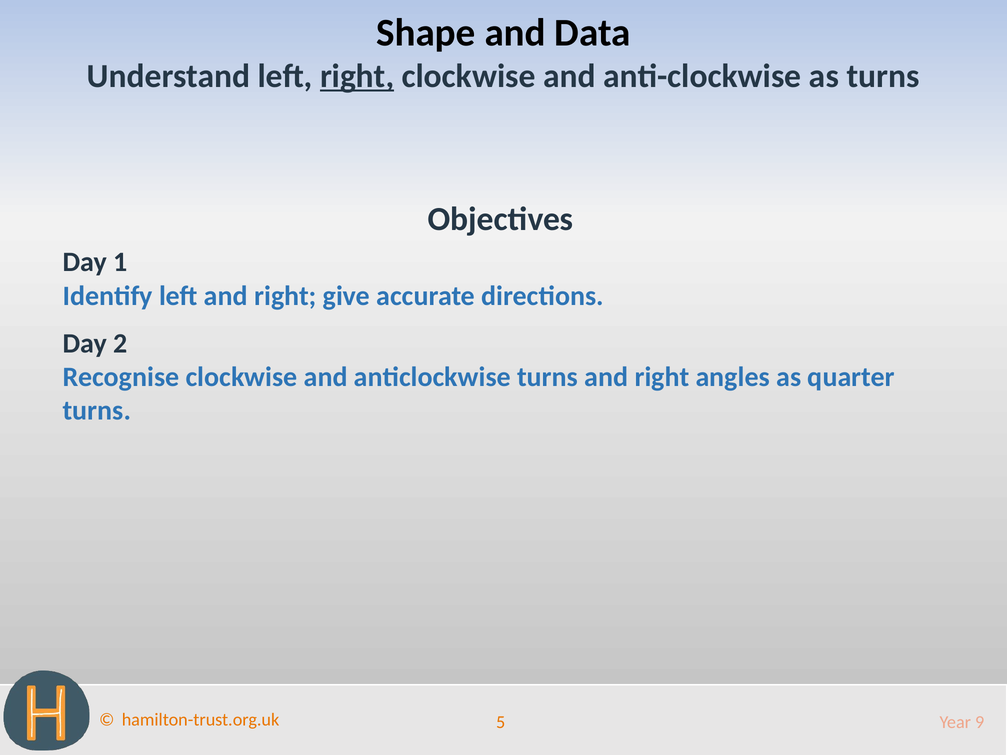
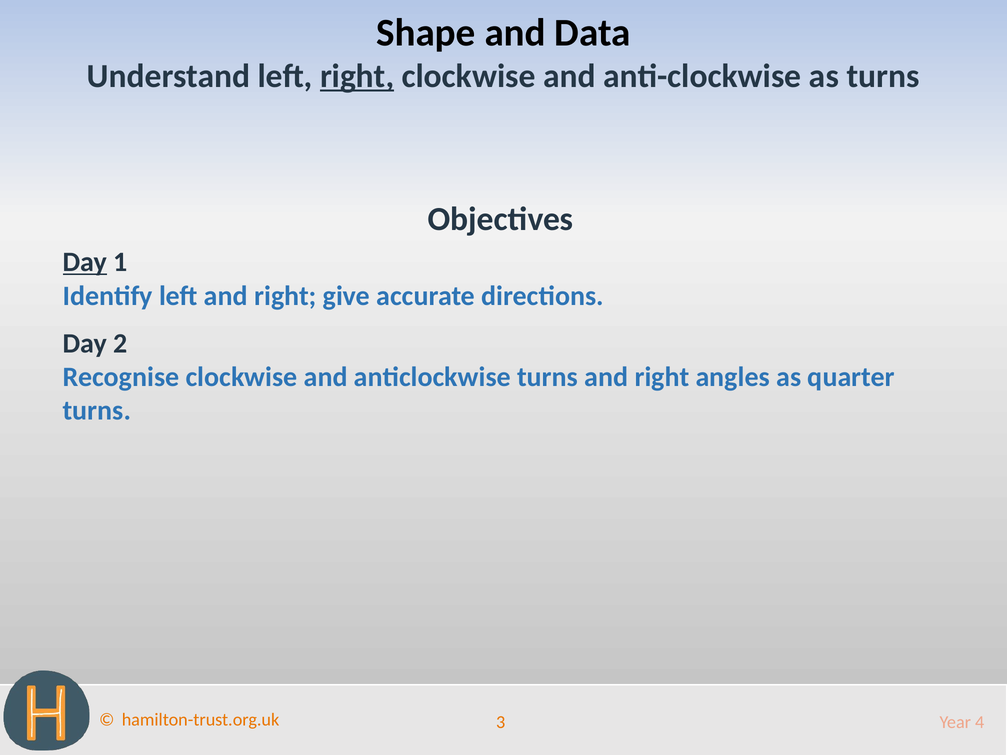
Day underline: none -> present (85, 262)
5: 5 -> 3 (501, 722)
9: 9 -> 4 (980, 723)
